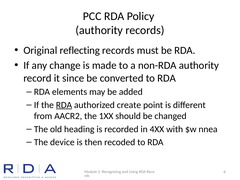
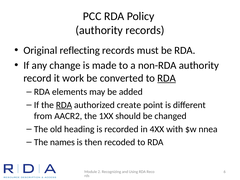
since: since -> work (73, 78)
RDA underline: none -> present (167, 78)
device: device -> names (62, 142)
